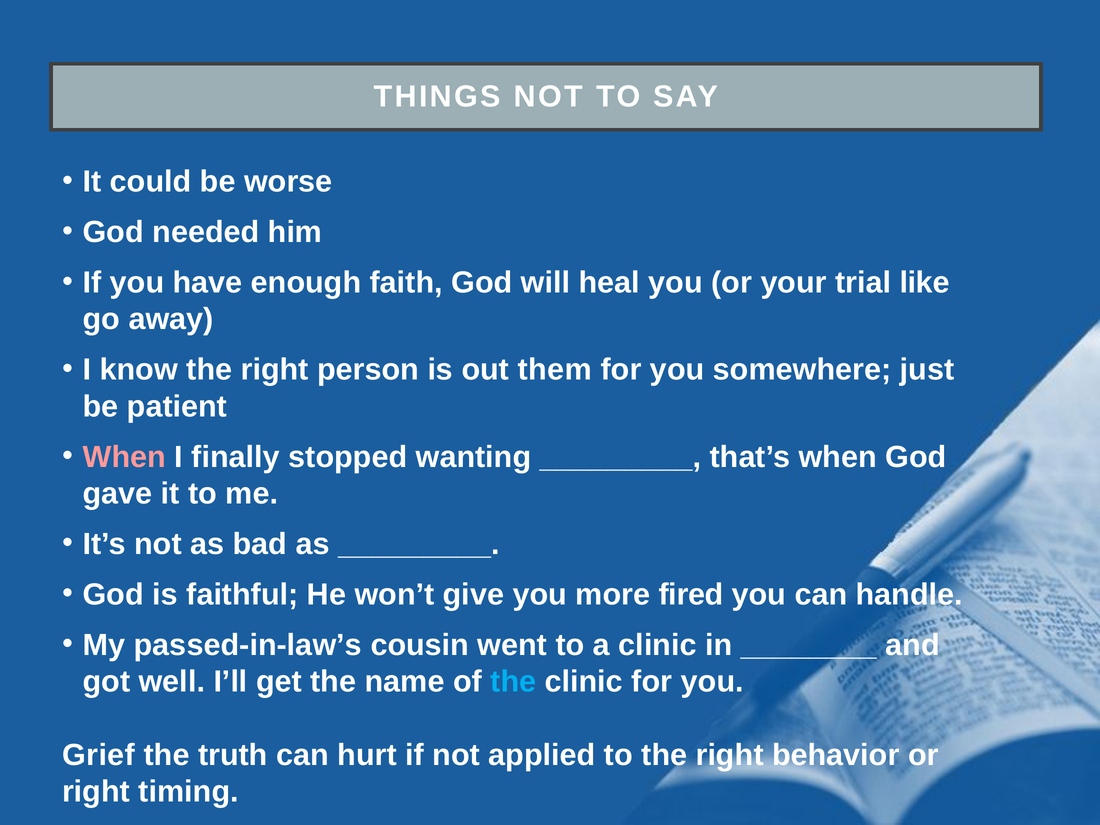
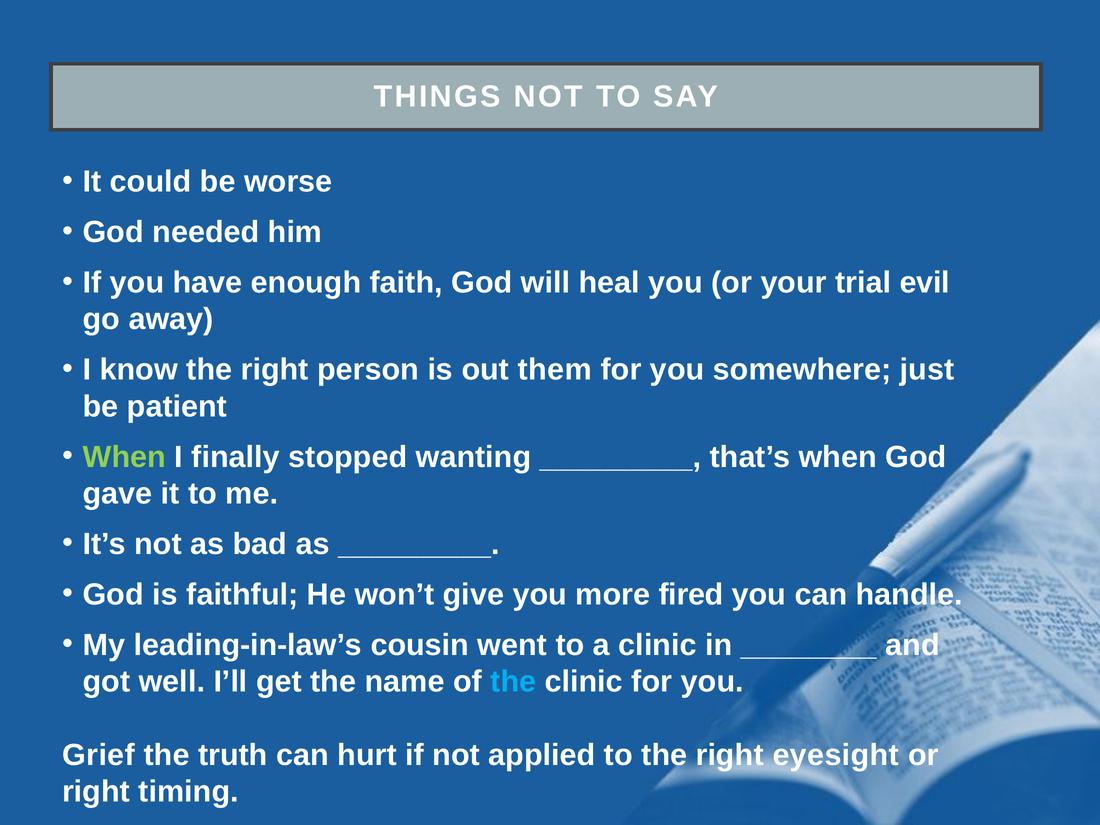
like: like -> evil (925, 283)
When colour: pink -> light green (124, 457)
passed-in-law’s: passed-in-law’s -> leading-in-law’s (248, 645)
behavior: behavior -> eyesight (836, 755)
